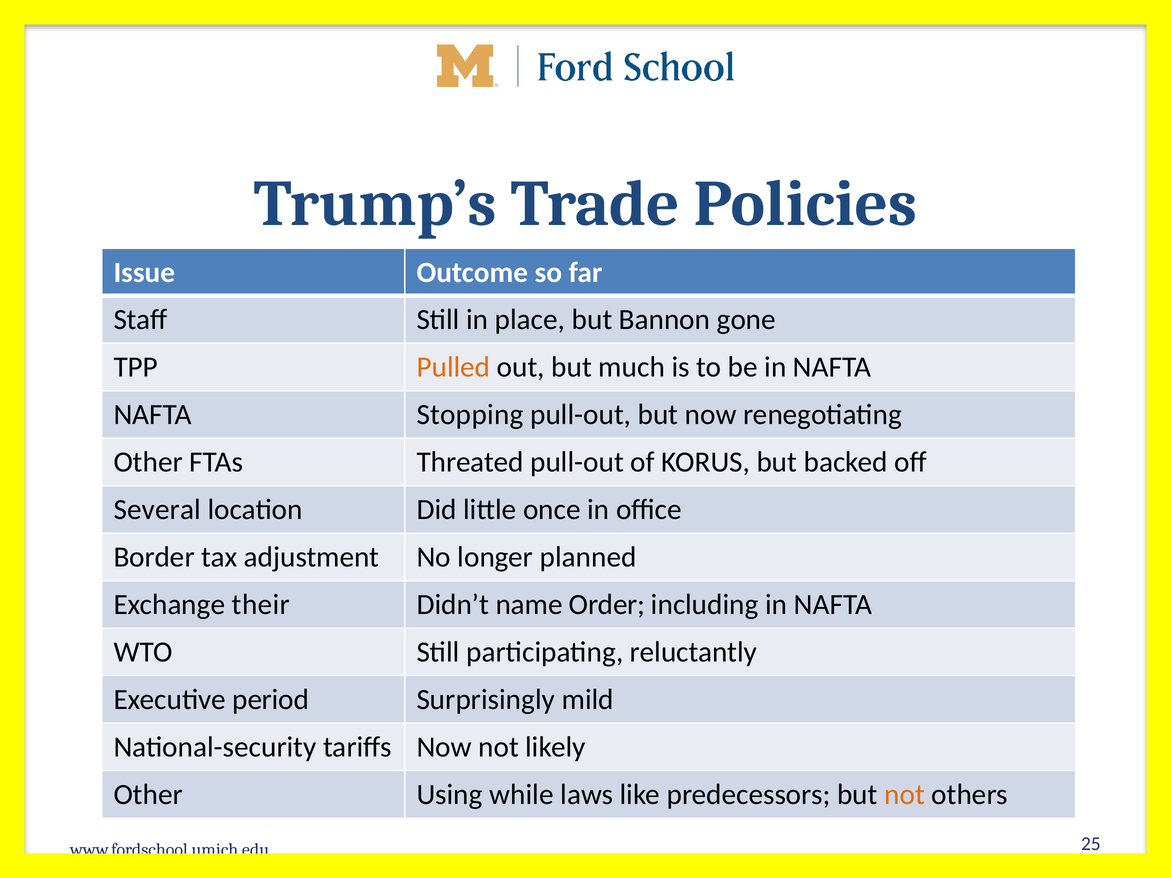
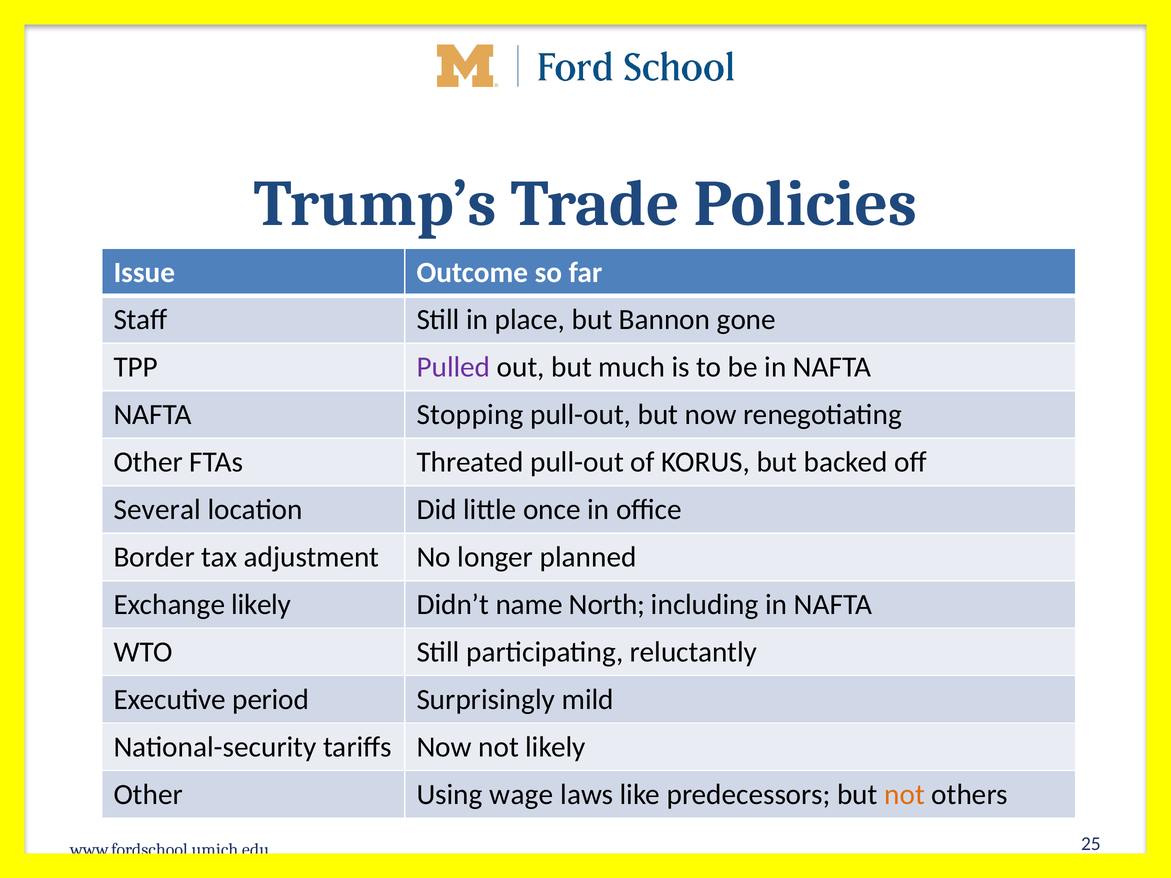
Pulled colour: orange -> purple (453, 367)
Exchange their: their -> likely (261, 605)
Order: Order -> North (607, 605)
while: while -> wage (521, 795)
